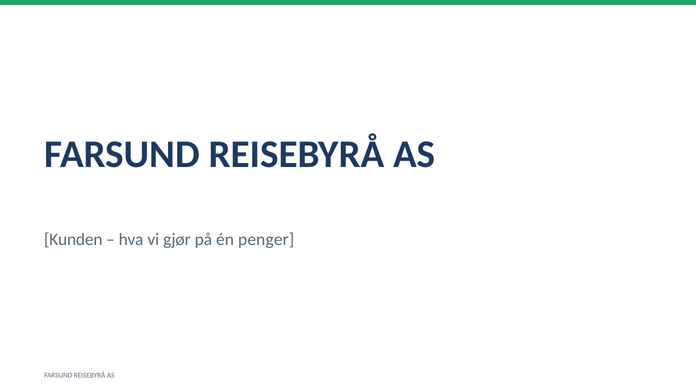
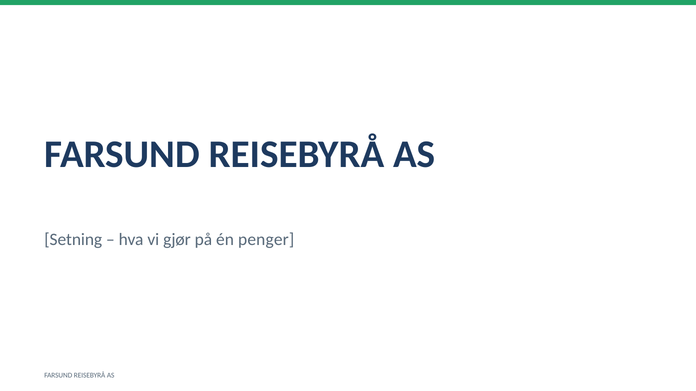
Kunden: Kunden -> Setning (73, 240)
